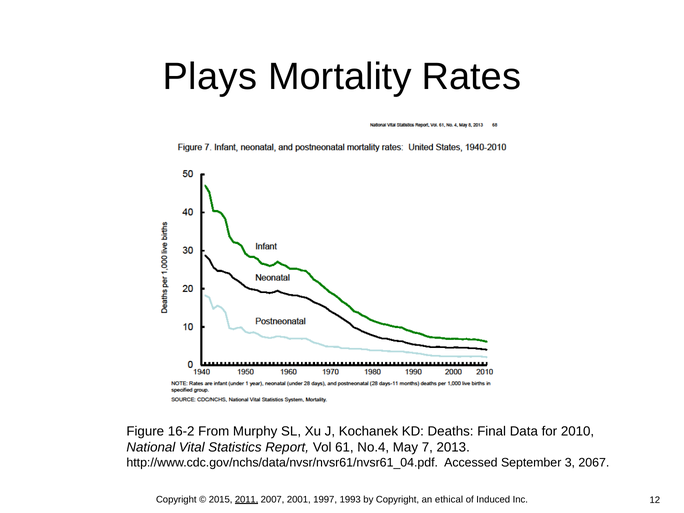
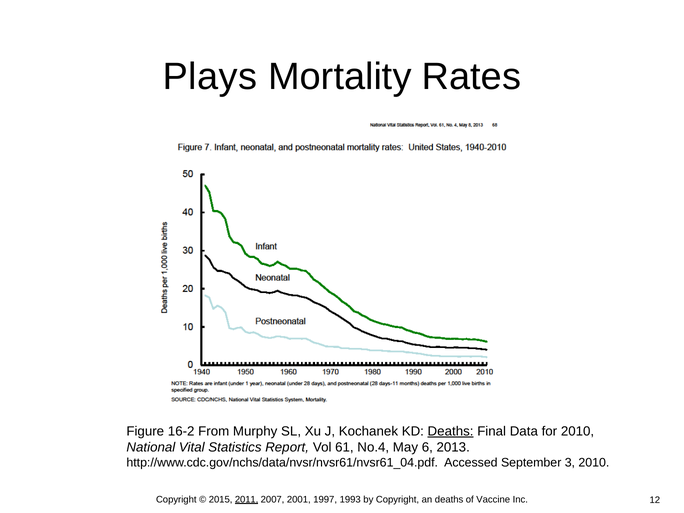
Deaths underline: none -> present (451, 431)
7: 7 -> 6 (427, 447)
3 2067: 2067 -> 2010 (594, 463)
an ethical: ethical -> deaths (449, 499)
Induced: Induced -> Vaccine (493, 499)
